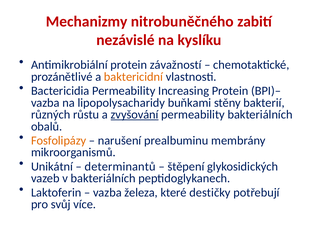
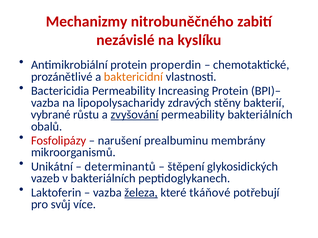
závažností: závažností -> properdin (176, 65)
buňkami: buňkami -> zdravých (190, 103)
různých: různých -> vybrané (51, 115)
Fosfolipázy colour: orange -> red (59, 141)
železa underline: none -> present (141, 193)
destičky: destičky -> tkáňové (210, 193)
